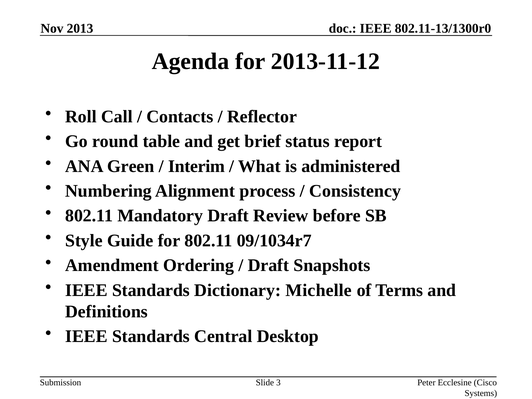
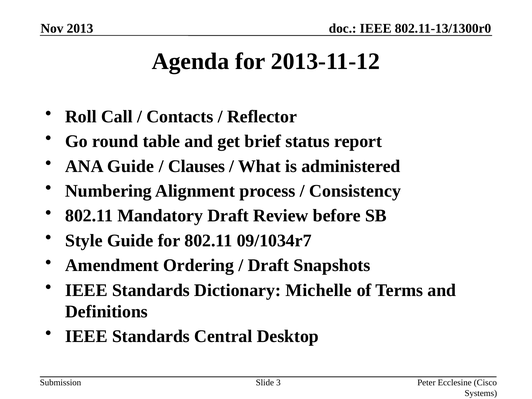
ANA Green: Green -> Guide (131, 166)
Interim: Interim -> Clauses (197, 166)
